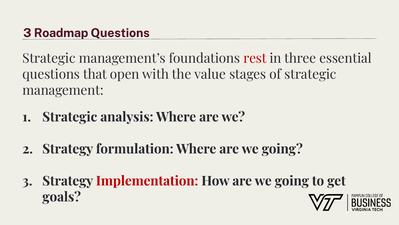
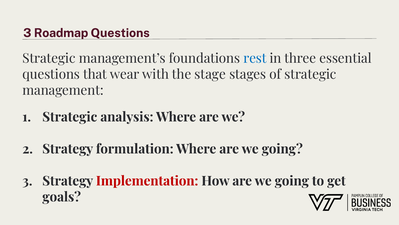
rest colour: red -> blue (255, 58)
open: open -> wear (125, 74)
value: value -> stage (210, 74)
